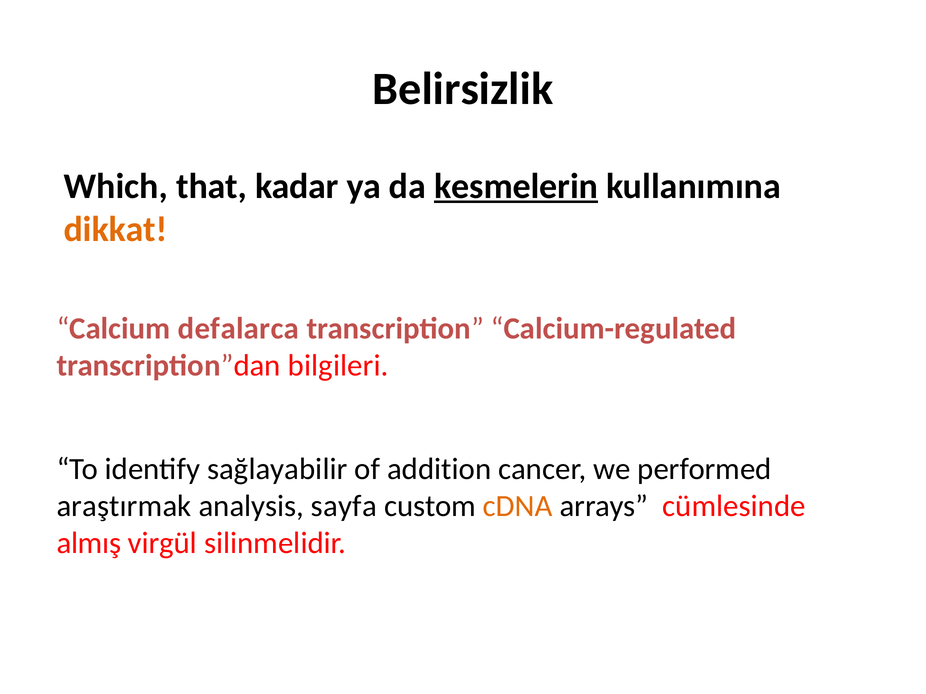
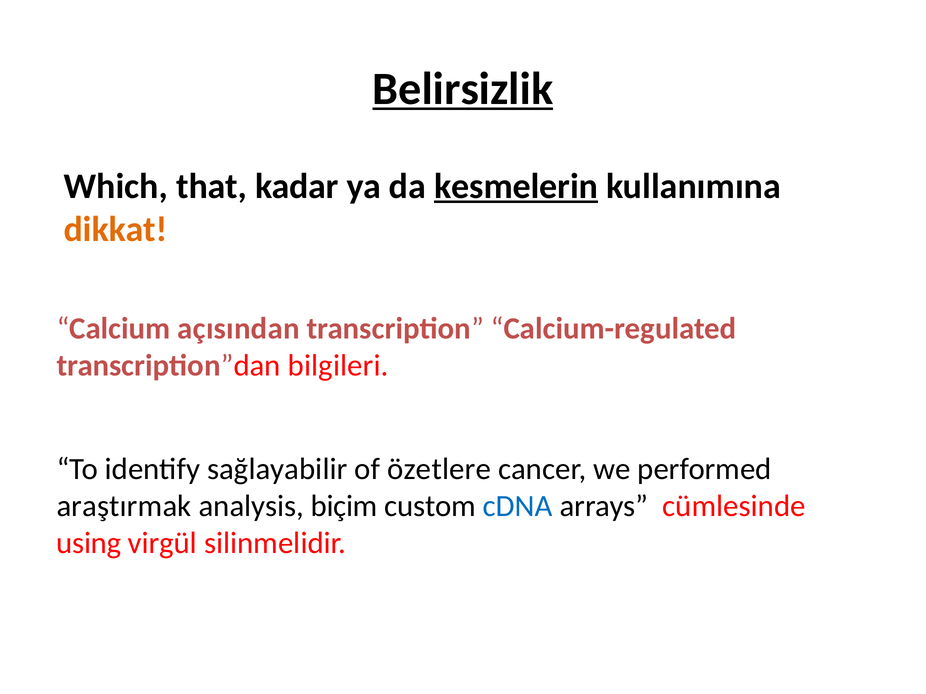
Belirsizlik underline: none -> present (463, 89)
defalarca: defalarca -> açısından (239, 329)
addition: addition -> özetlere (439, 469)
sayfa: sayfa -> biçim (344, 506)
cDNA colour: orange -> blue (518, 506)
almış: almış -> using (89, 543)
